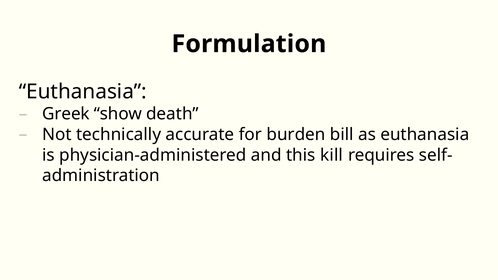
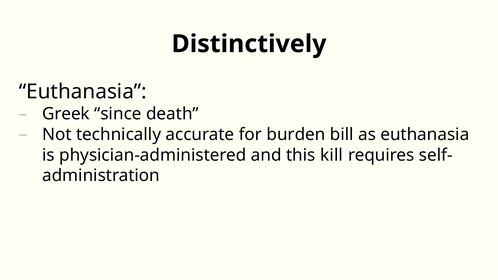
Formulation: Formulation -> Distinctively (249, 44)
show: show -> since (118, 114)
